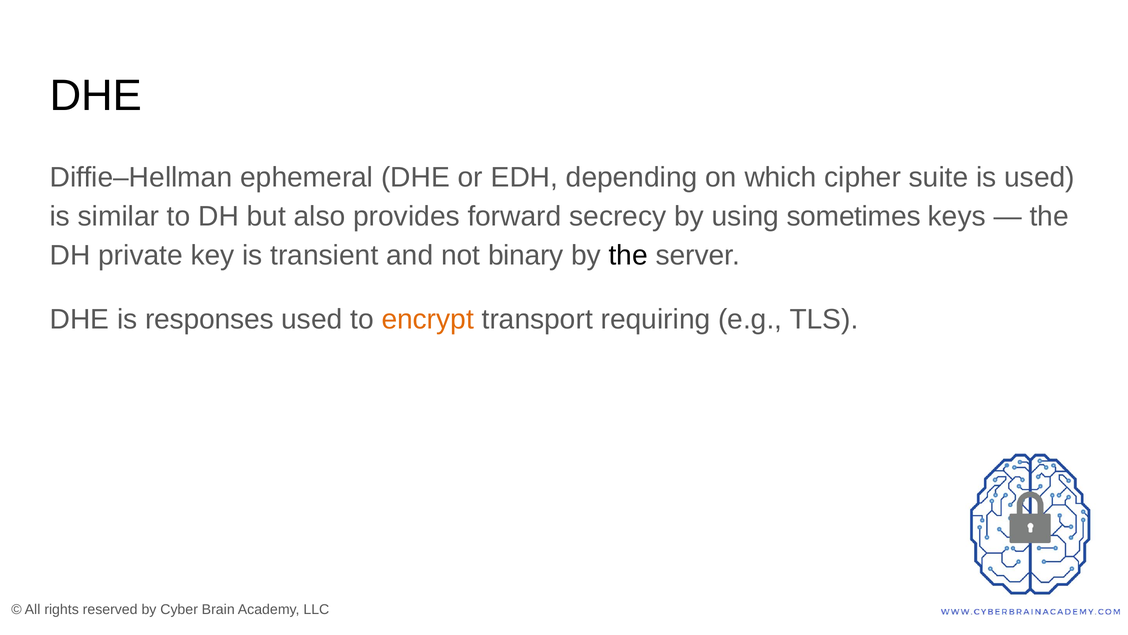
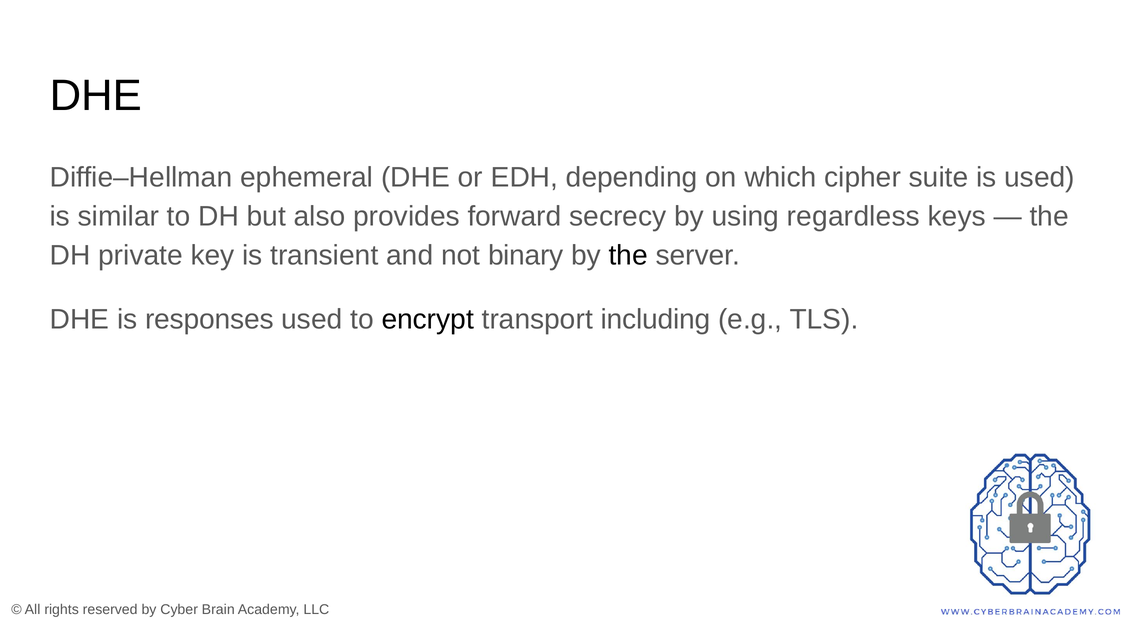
sometimes: sometimes -> regardless (853, 216)
encrypt colour: orange -> black (428, 319)
requiring: requiring -> including (656, 319)
